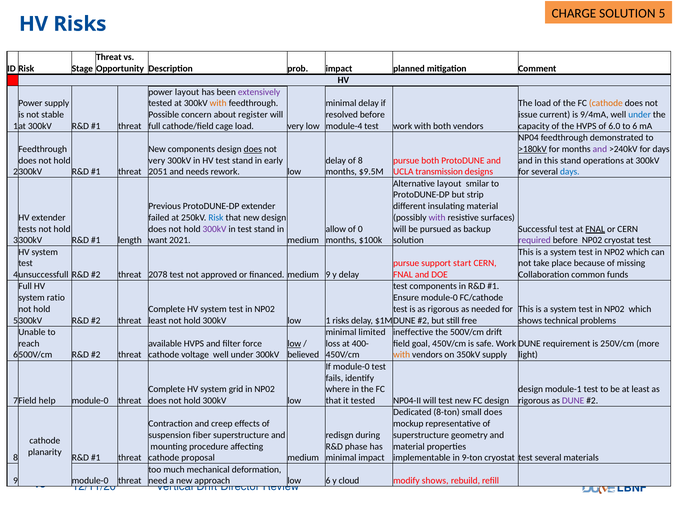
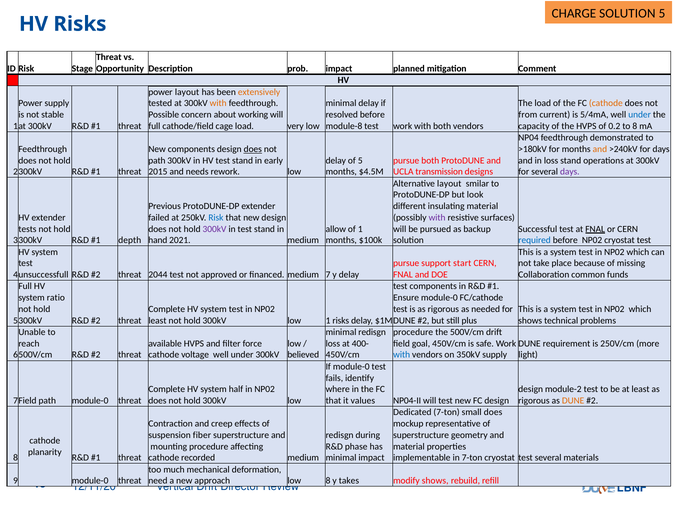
extensively colour: purple -> orange (259, 92)
register: register -> working (253, 115)
issue: issue -> from (528, 115)
9/4mA: 9/4mA -> 5/4mA (594, 115)
module-4: module-4 -> module-8 (344, 126)
6.0: 6.0 -> 0.2 (614, 126)
to 6: 6 -> 8 (635, 126)
>180kV underline: present -> none (533, 149)
and colour: purple -> orange (600, 149)
very: very -> path (157, 161)
of 8: 8 -> 5 (360, 161)
in this: this -> loss (551, 161)
2051: 2051 -> 2015 (158, 172)
$9.5M: $9.5M -> $4.5M (371, 172)
days colour: blue -> purple (570, 172)
strip: strip -> look (475, 195)
of 0: 0 -> 1 (360, 229)
length: length -> depth (130, 240)
want: want -> hand (158, 240)
required colour: purple -> blue (535, 240)
2078: 2078 -> 2044 (158, 275)
medium 9: 9 -> 7 (328, 275)
free: free -> plus (469, 321)
minimal limited: limited -> redisgn (372, 332)
ineffective: ineffective -> procedure (413, 332)
low underline: present -> none (294, 344)
with colour: orange -> blue (402, 355)
grid: grid -> half (236, 389)
module-1: module-1 -> module-2 (563, 389)
help: help -> path (47, 401)
it tested: tested -> values (363, 401)
DUNE colour: purple -> orange (573, 401)
Dedicated 8-ton: 8-ton -> 7-ton (447, 413)
proposal: proposal -> recorded (198, 458)
in 9-ton: 9-ton -> 7-ton (472, 458)
6: 6 -> 8 (328, 481)
cloud: cloud -> takes (349, 481)
